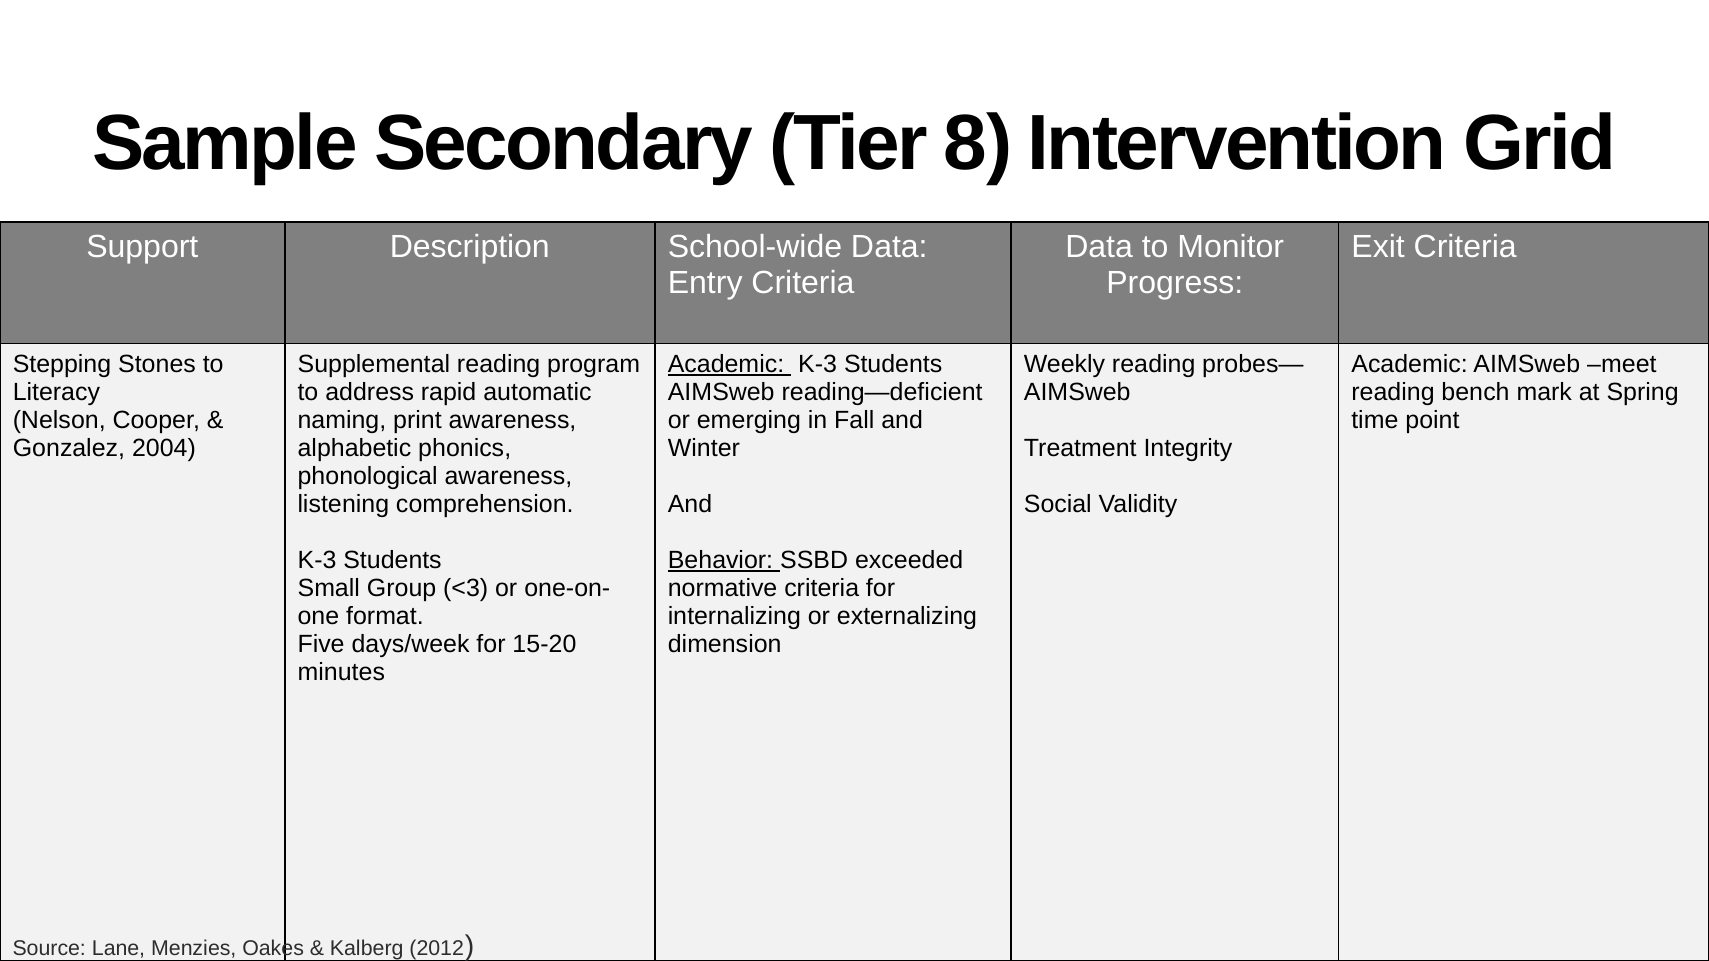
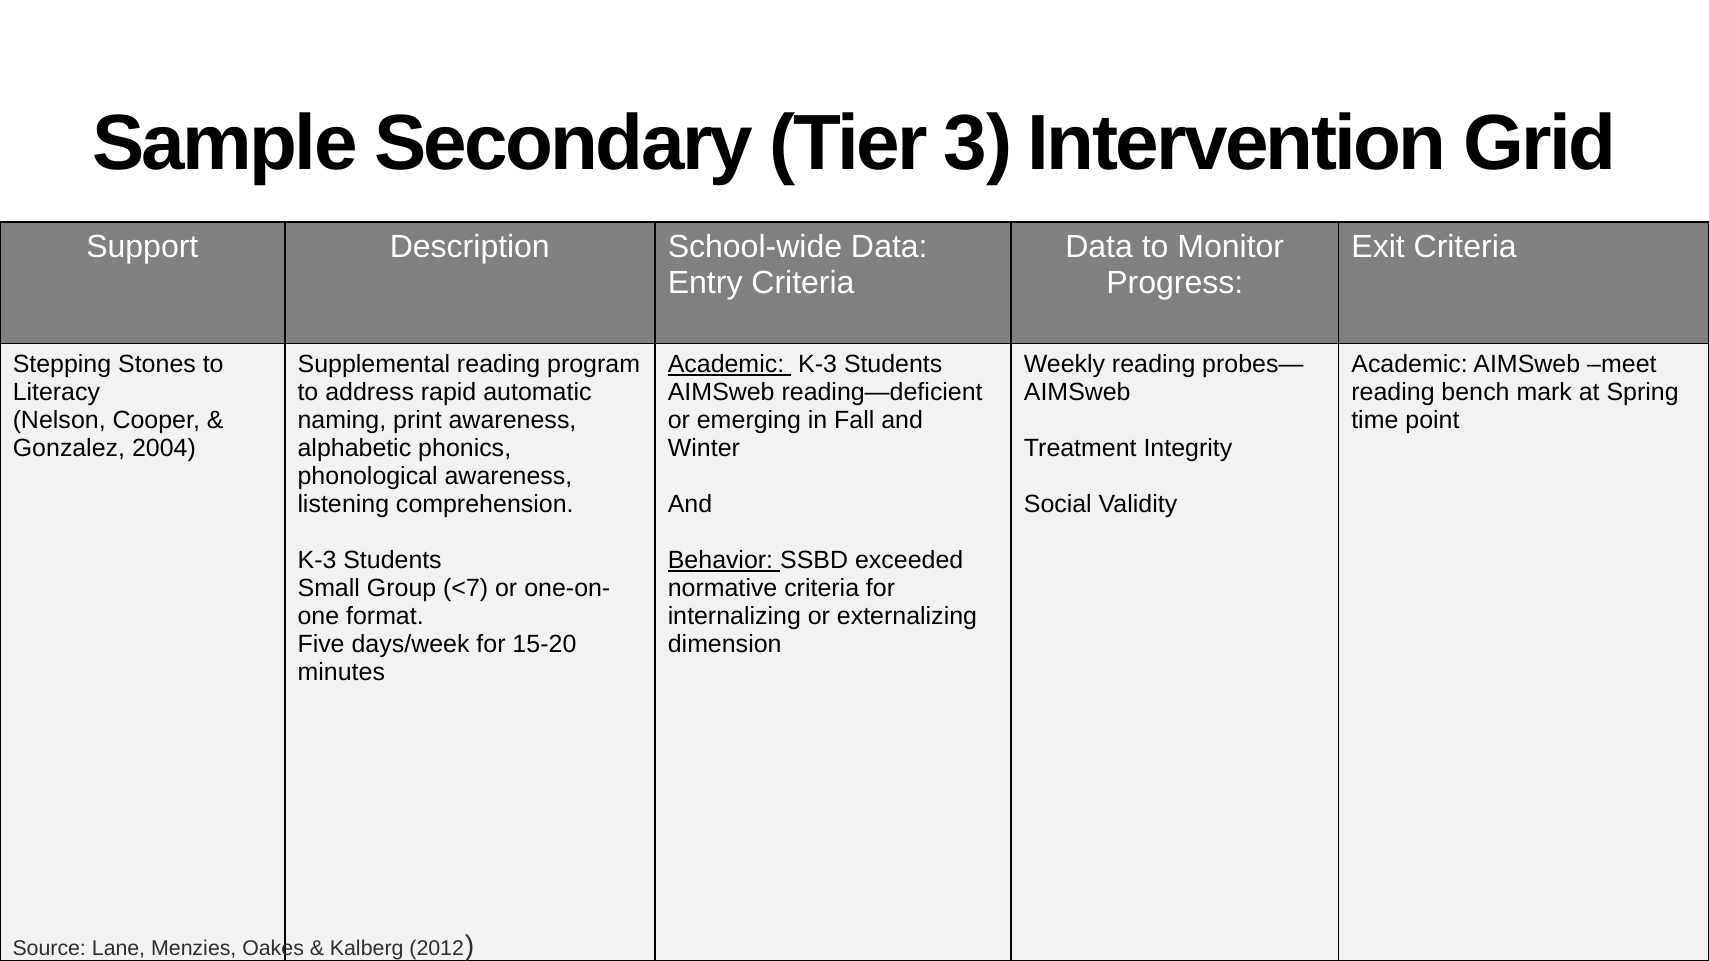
8: 8 -> 3 (978, 144)
<3: <3 -> <7 (466, 588)
